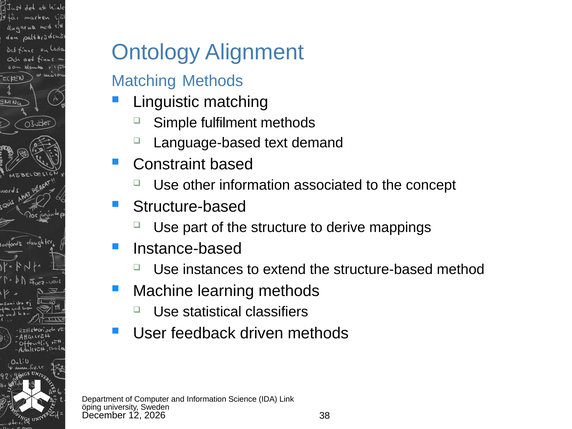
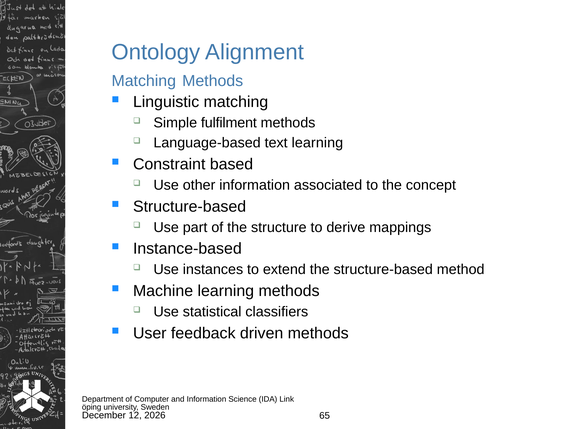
text demand: demand -> learning (317, 143)
38: 38 -> 65 (325, 416)
